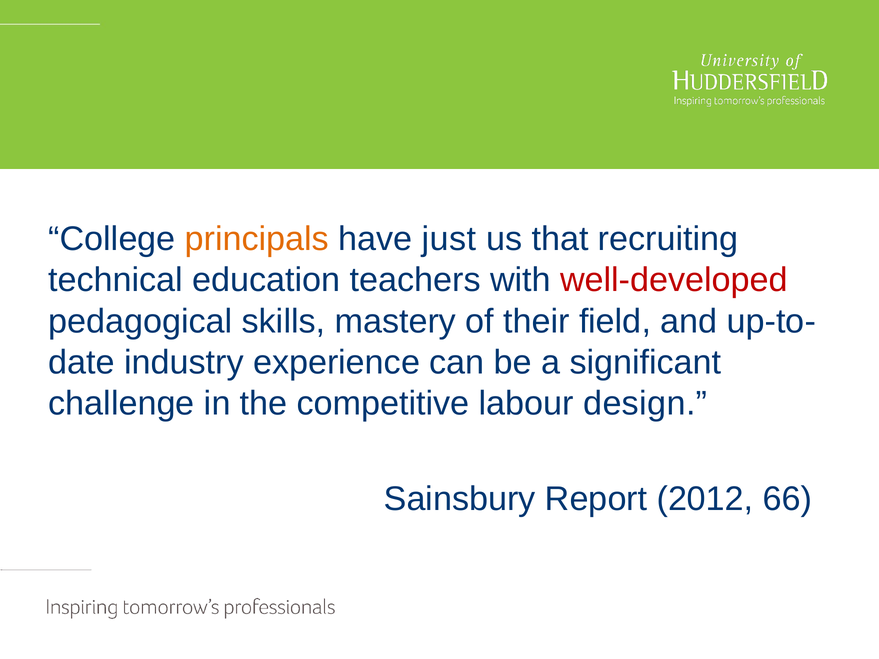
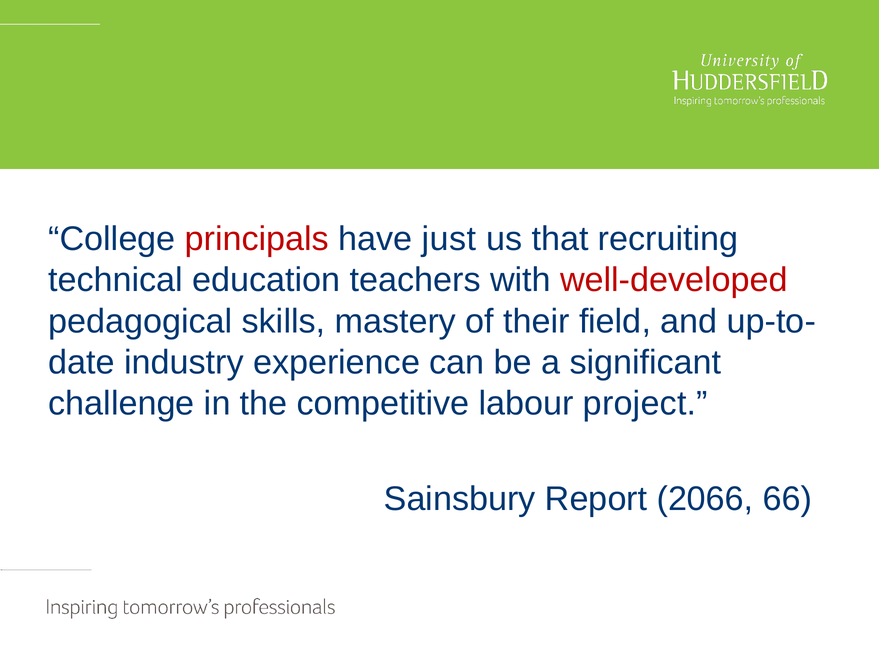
principals colour: orange -> red (257, 239)
design: design -> project (645, 403)
2012: 2012 -> 2066 (705, 499)
